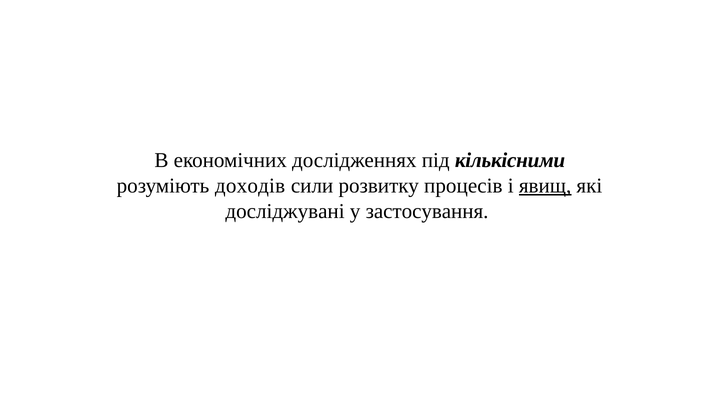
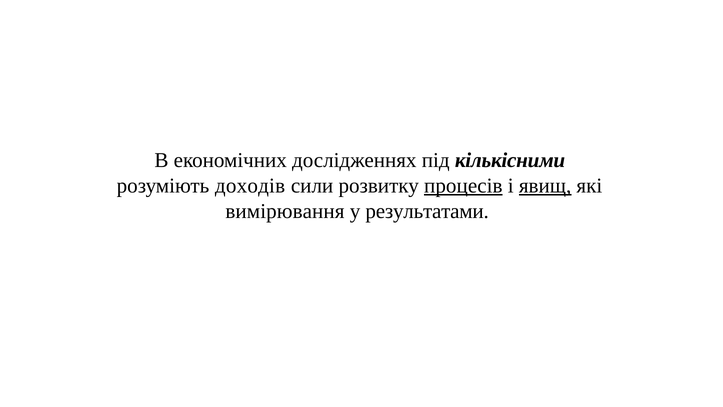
процесів underline: none -> present (463, 186)
досліджувані: досліджувані -> вимірювання (285, 211)
застосування: застосування -> результатами (427, 211)
